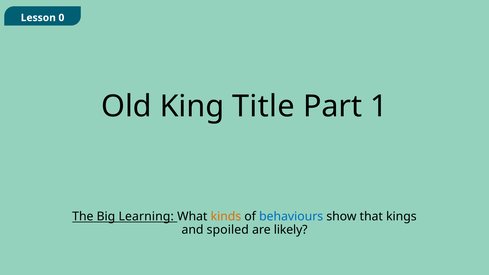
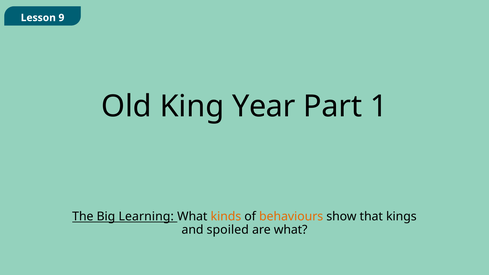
0: 0 -> 9 (61, 18)
Title: Title -> Year (264, 107)
behaviours colour: blue -> orange (291, 217)
are likely: likely -> what (291, 230)
